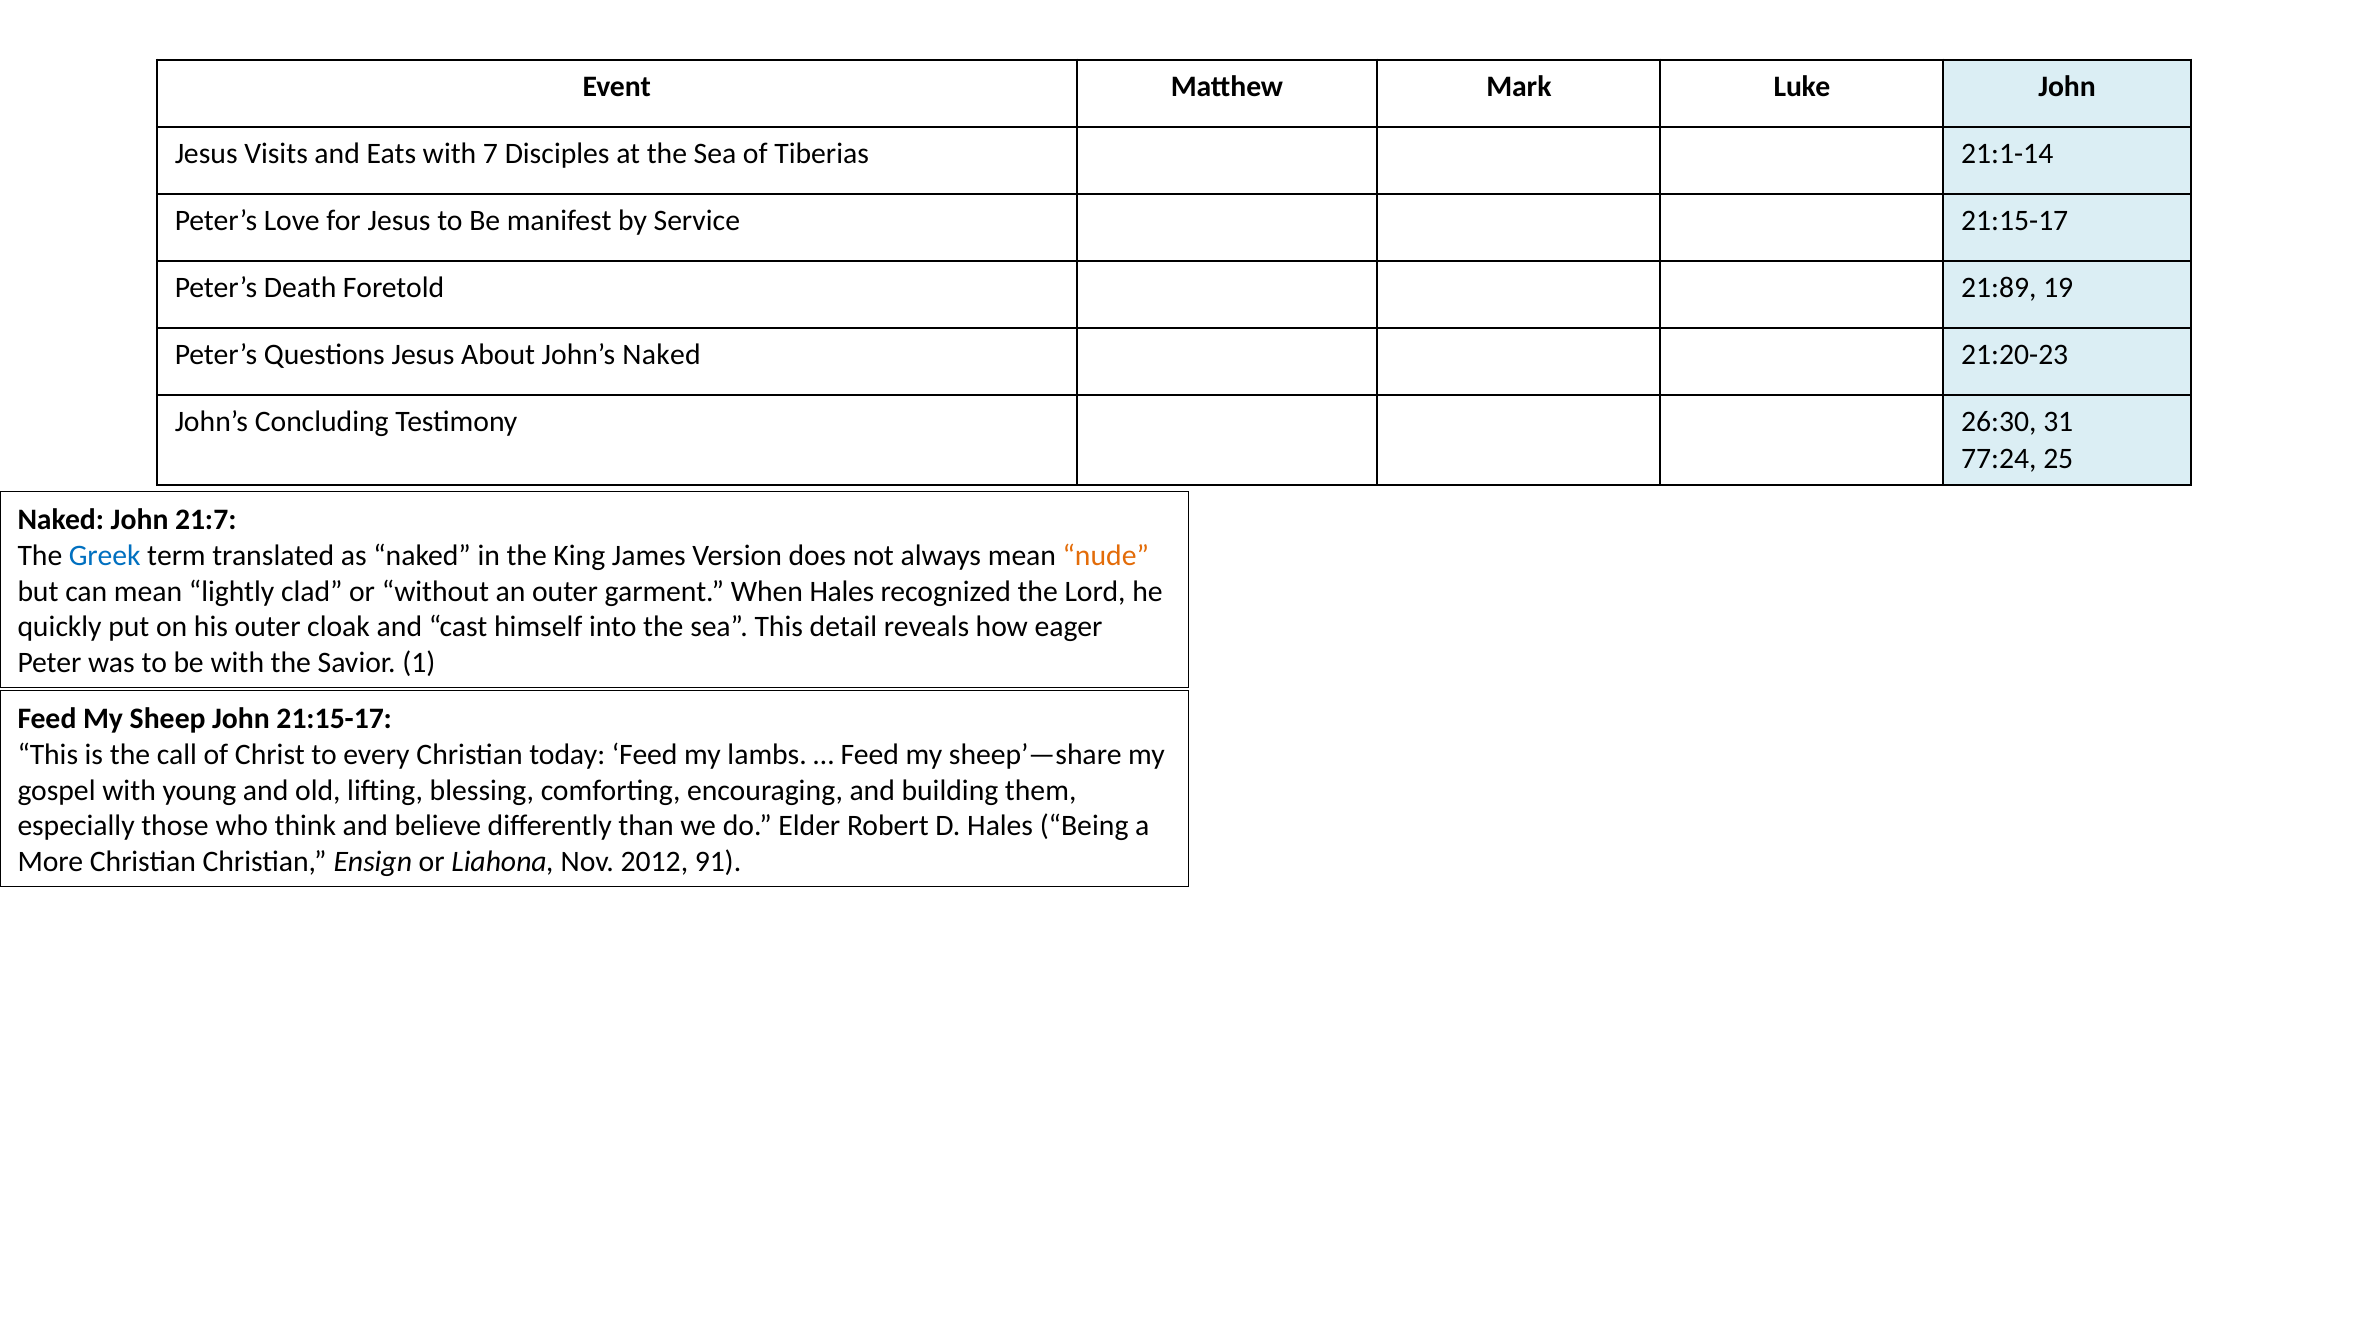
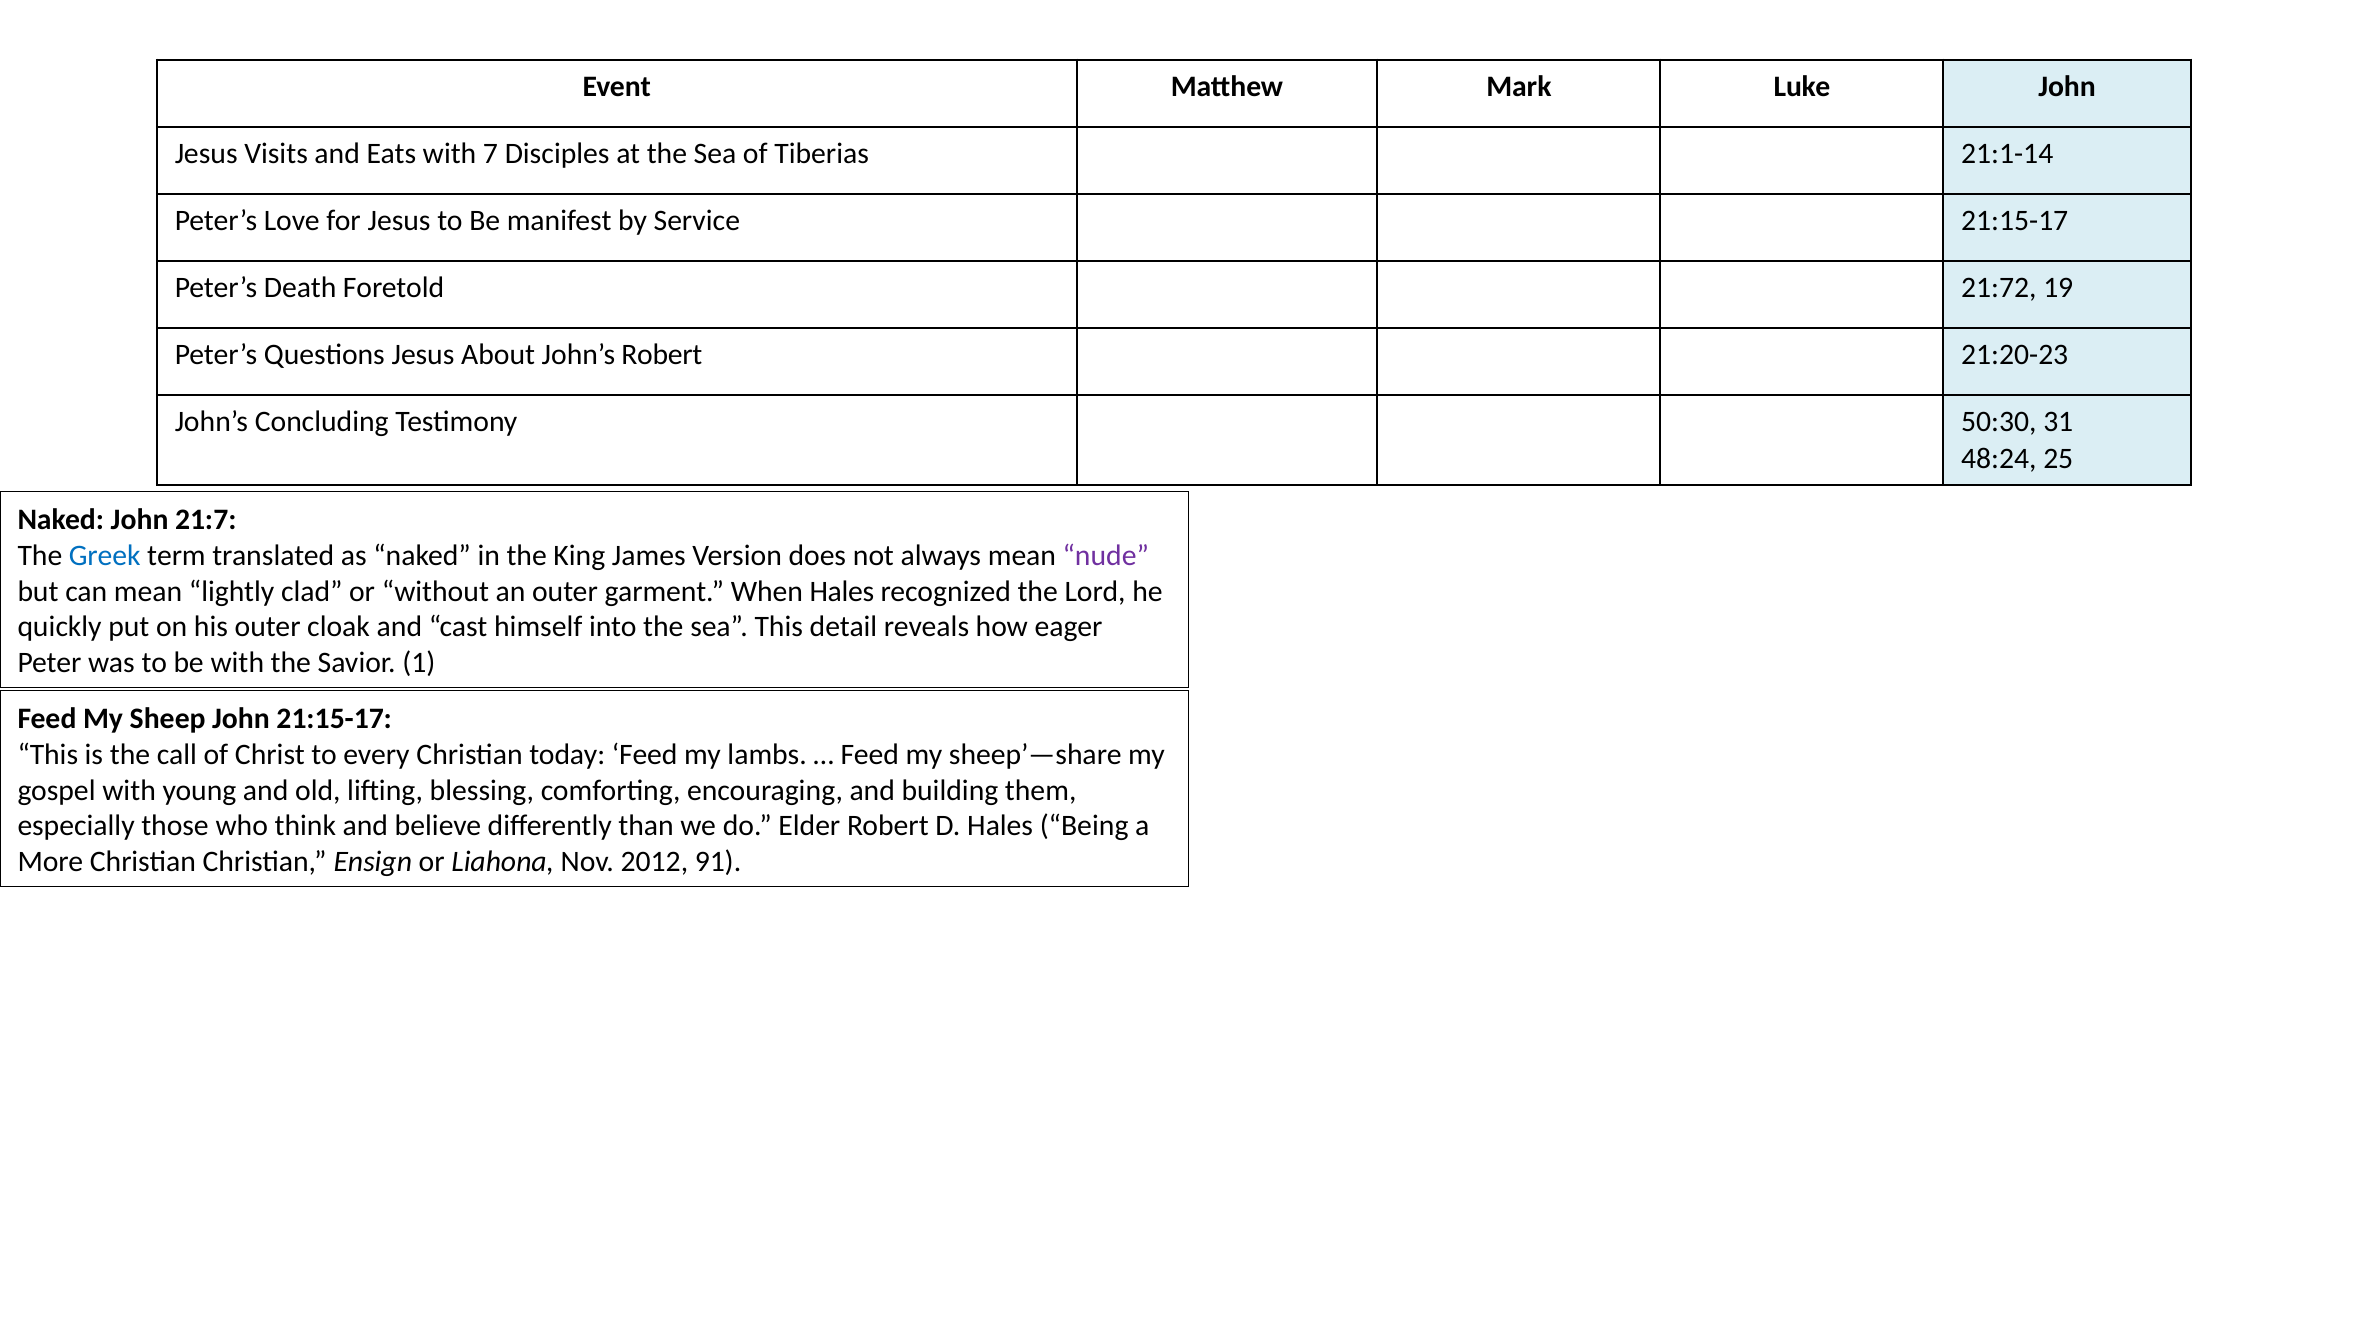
21:89: 21:89 -> 21:72 (1999, 288)
John’s Naked: Naked -> Robert (662, 355)
26:30: 26:30 -> 50:30 (1999, 422)
77:24: 77:24 -> 48:24 (1999, 458)
nude colour: orange -> purple (1106, 556)
